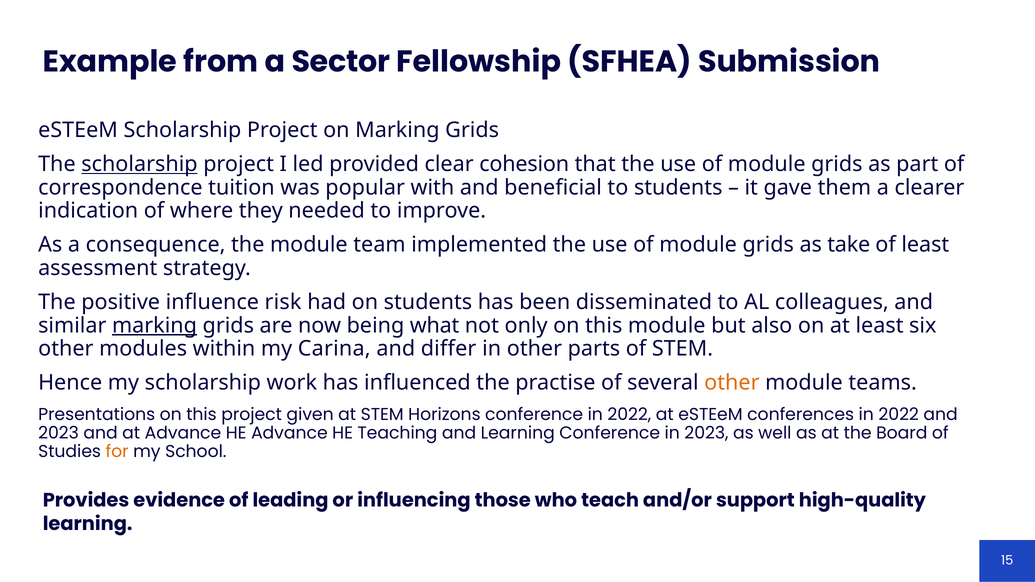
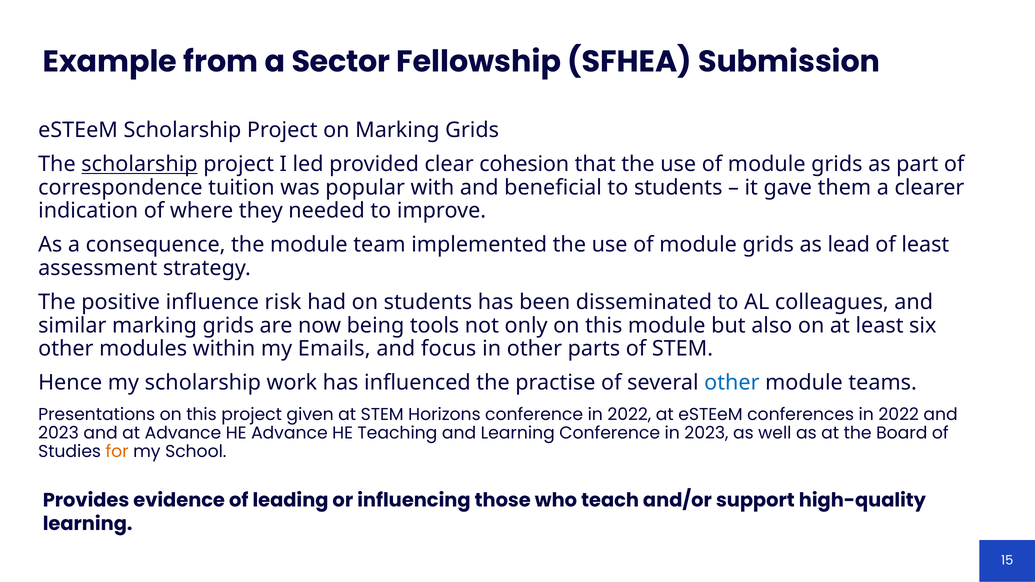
take: take -> lead (849, 245)
marking underline: present -> none (154, 326)
what: what -> tools (435, 326)
Carina: Carina -> Emails (334, 349)
differ: differ -> focus (449, 349)
other colour: orange -> blue (732, 383)
